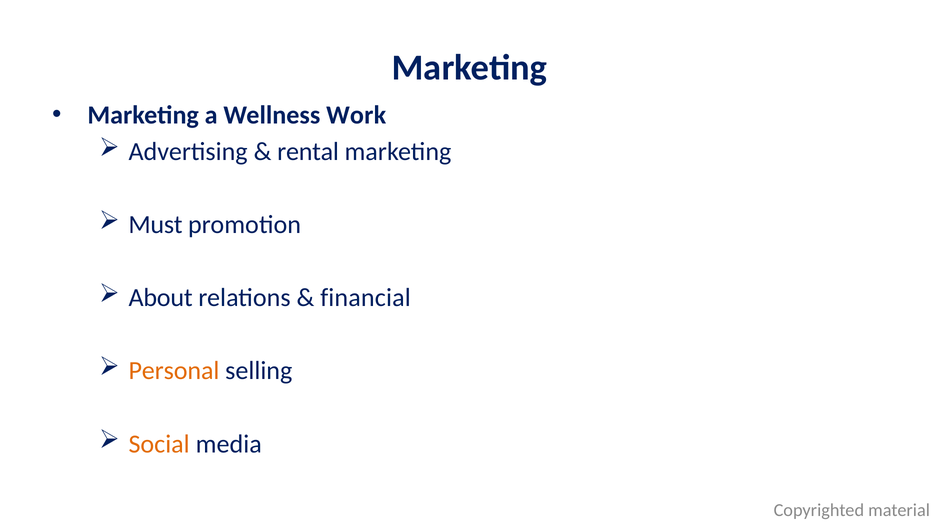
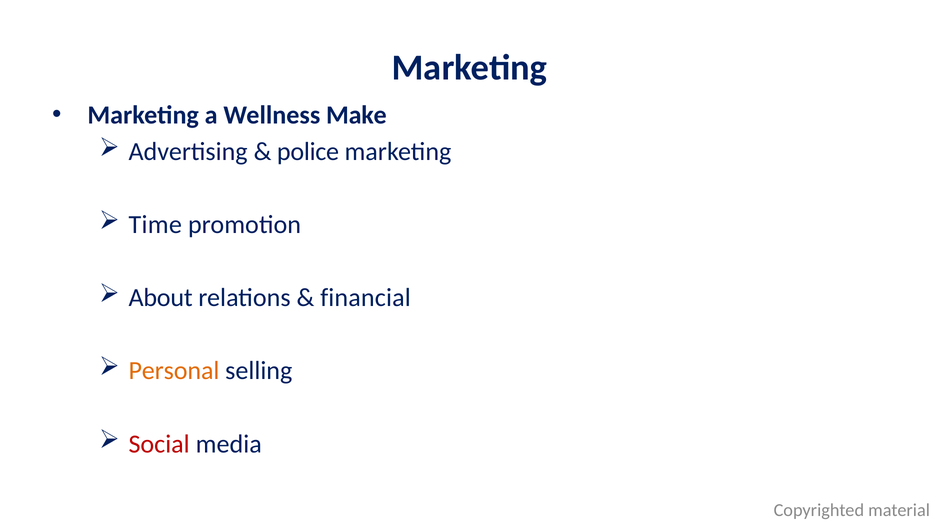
Work: Work -> Make (356, 115)
rental: rental -> police (308, 152)
Must: Must -> Time (155, 225)
Social colour: orange -> red (159, 444)
